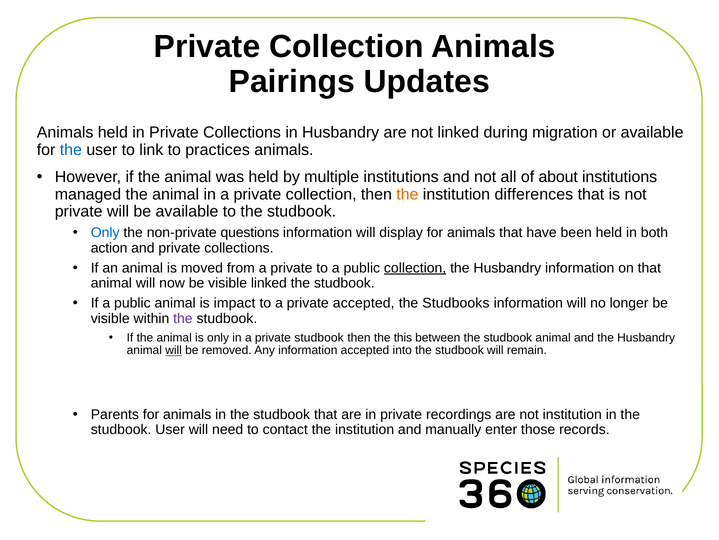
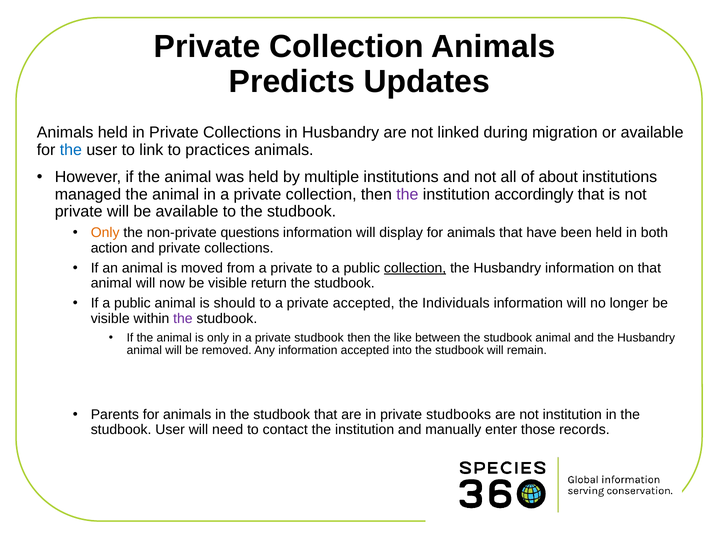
Pairings: Pairings -> Predicts (292, 81)
the colour: orange -> purple (407, 194)
differences: differences -> accordingly (534, 194)
Only colour: blue -> orange (105, 233)
visible linked: linked -> return (269, 283)
impact: impact -> should (235, 303)
Studbooks: Studbooks -> Individuals (456, 303)
this: this -> like (403, 337)
will underline: present -> none (174, 350)
recordings: recordings -> studbooks (459, 414)
